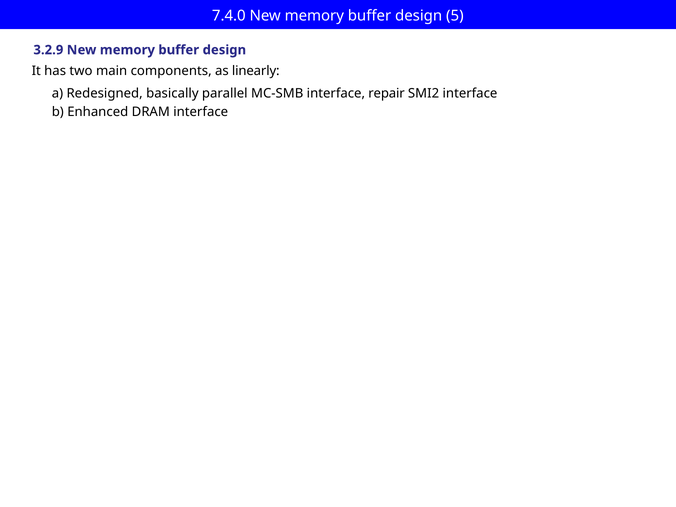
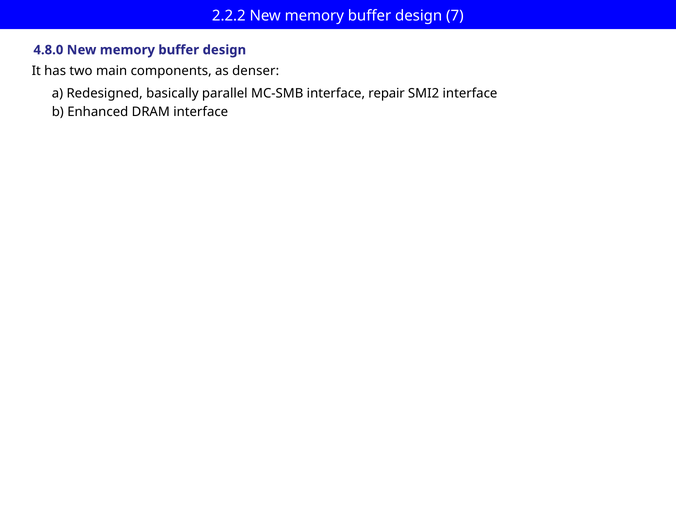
7.4.0: 7.4.0 -> 2.2.2 (229, 16)
5: 5 -> 7 (455, 16)
3.2.9: 3.2.9 -> 4.8.0 (48, 50)
linearly: linearly -> denser (256, 71)
